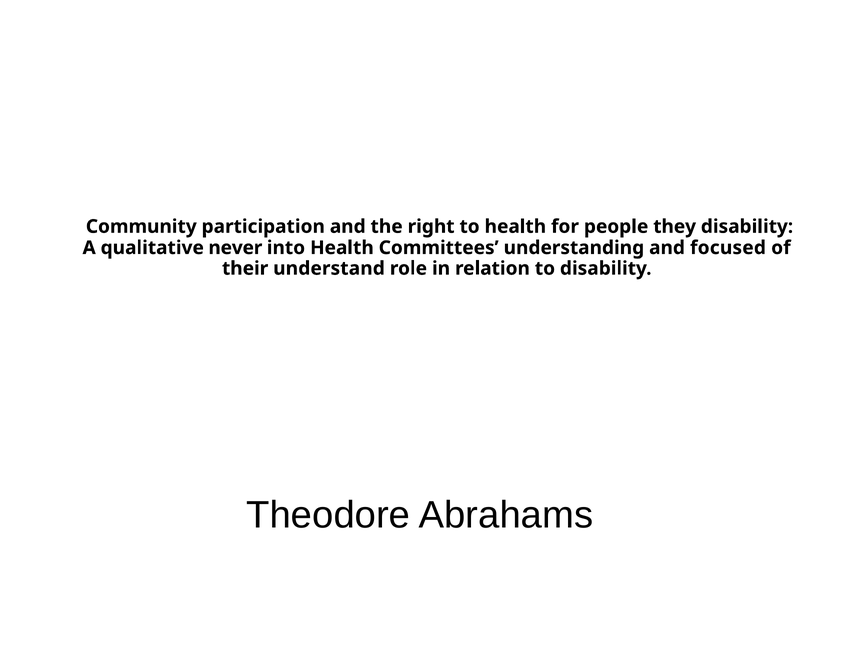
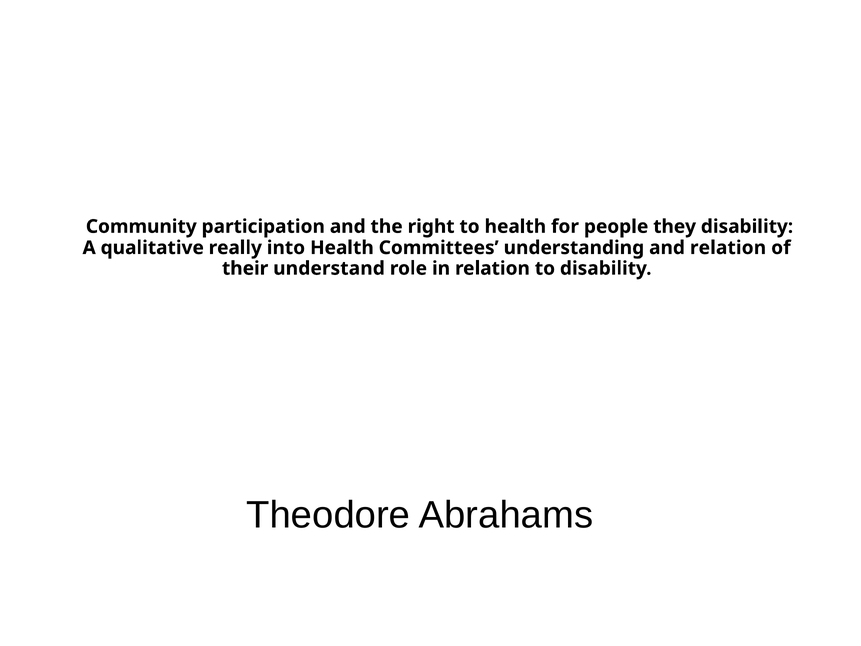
never: never -> really (235, 248)
and focused: focused -> relation (728, 248)
